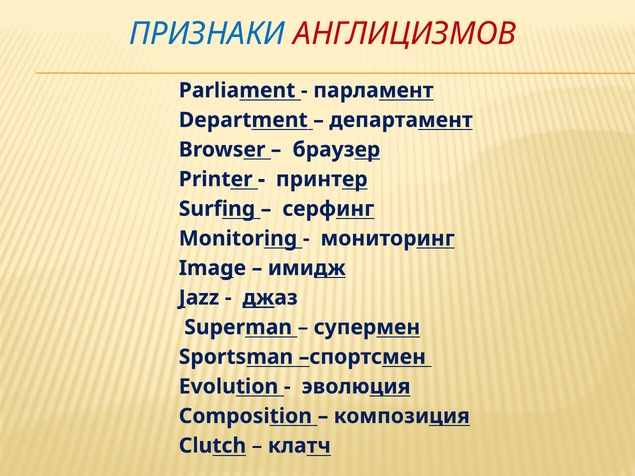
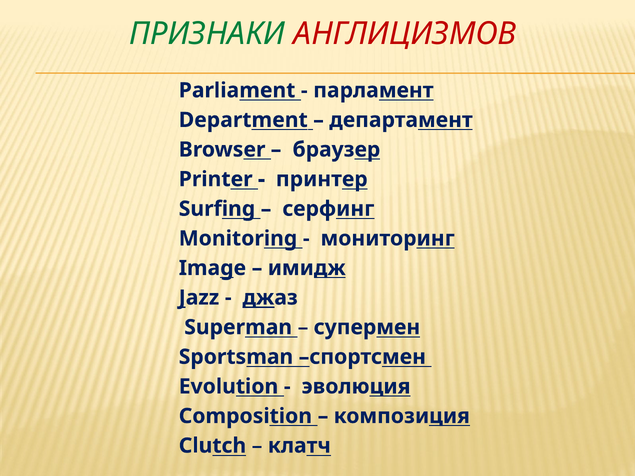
ПРИЗНАКИ colour: blue -> green (207, 34)
